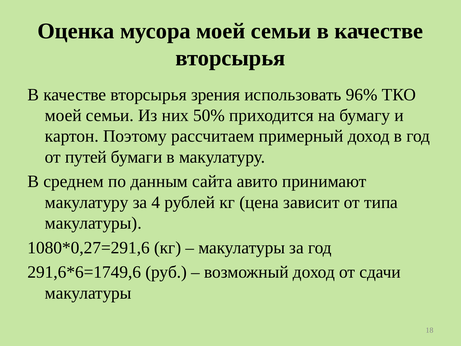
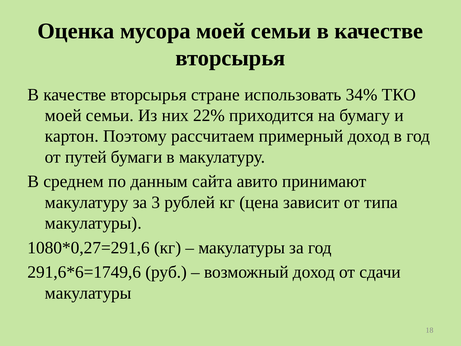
зрения: зрения -> стране (215, 95)
96%: 96% -> 34% (362, 95)
50%: 50% -> 22% (209, 115)
4: 4 -> 3 (156, 202)
